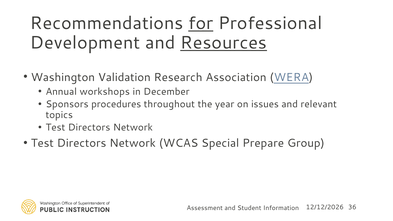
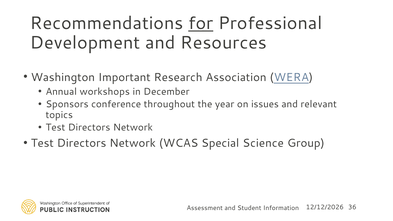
Resources underline: present -> none (224, 43)
Validation: Validation -> Important (124, 77)
procedures: procedures -> conference (116, 104)
Prepare: Prepare -> Science (263, 143)
